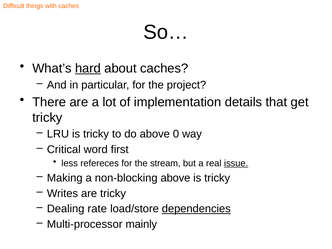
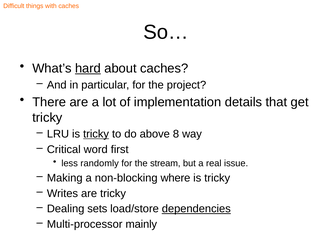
tricky underline: none -> present (96, 134)
0: 0 -> 8 (176, 134)
refereces: refereces -> randomly (100, 163)
issue underline: present -> none (236, 163)
non-blocking above: above -> where (175, 178)
rate: rate -> sets (97, 209)
